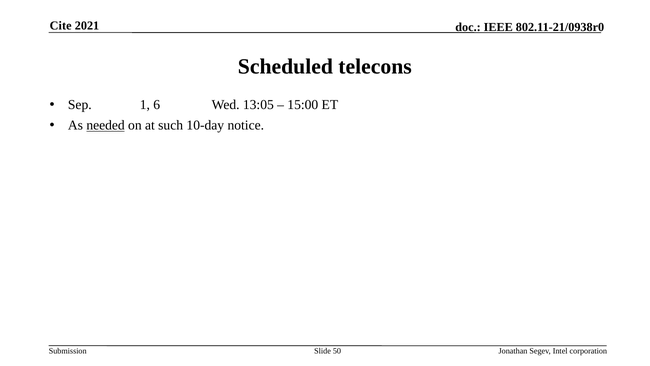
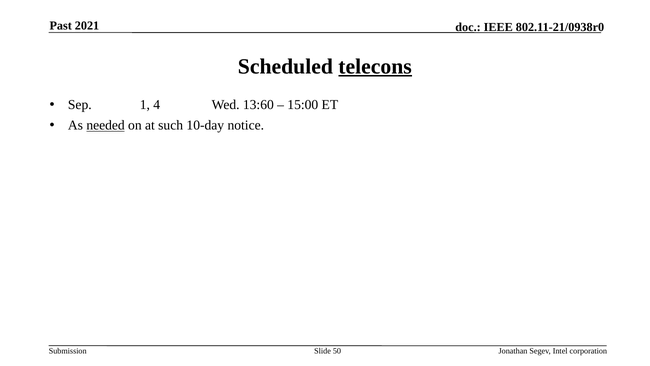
Cite: Cite -> Past (61, 26)
telecons underline: none -> present (375, 66)
6: 6 -> 4 (157, 105)
13:05: 13:05 -> 13:60 (258, 105)
